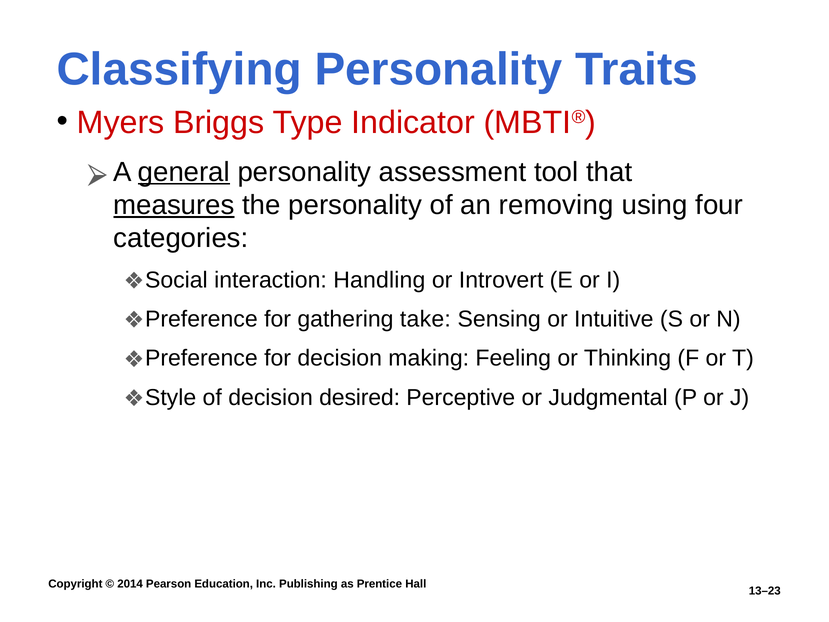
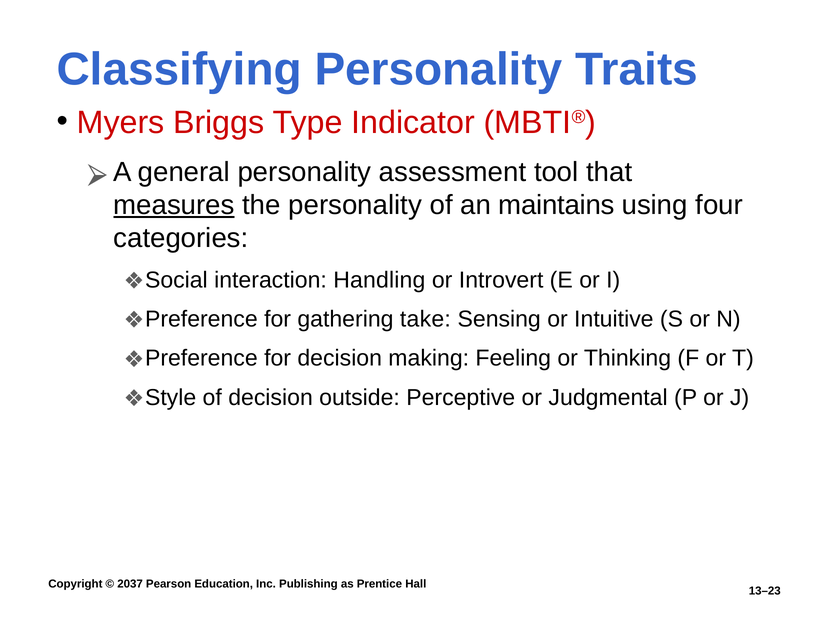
general underline: present -> none (184, 172)
removing: removing -> maintains (556, 205)
desired: desired -> outside (360, 397)
2014: 2014 -> 2037 (130, 584)
